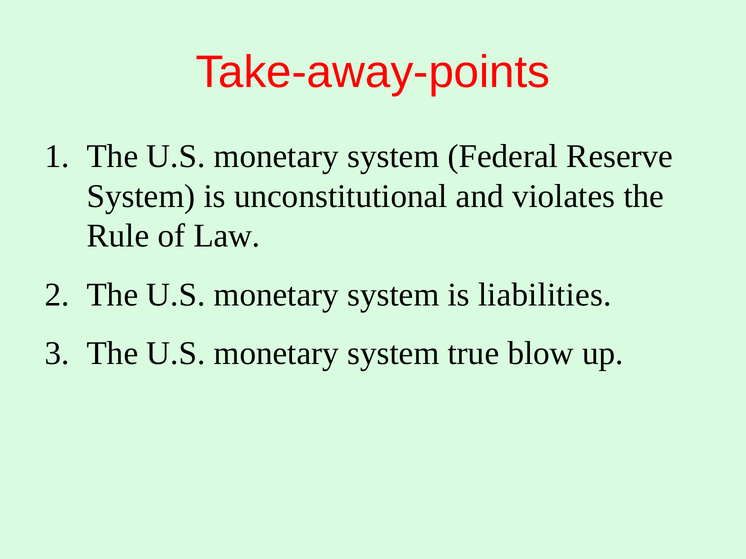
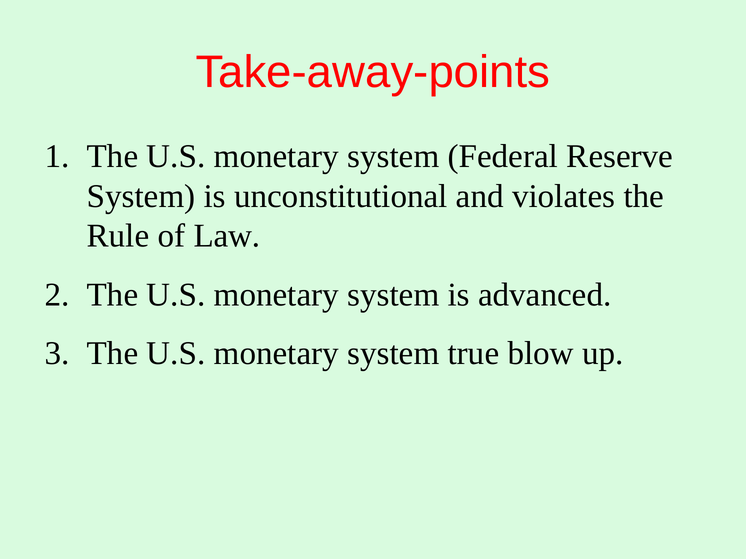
liabilities: liabilities -> advanced (545, 295)
